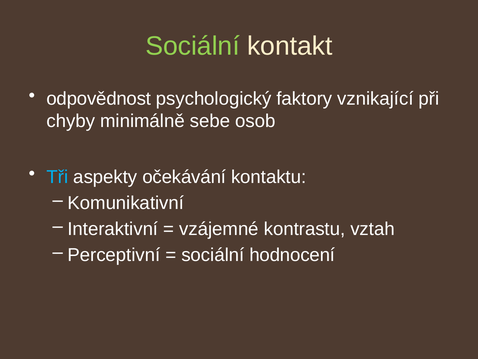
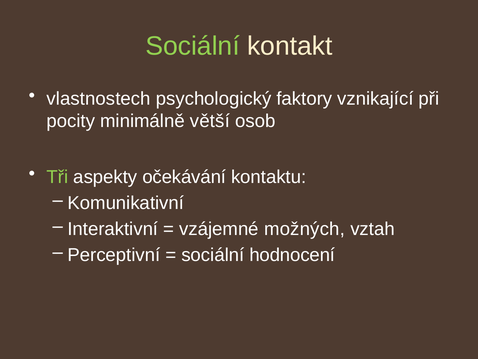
odpovědnost: odpovědnost -> vlastnostech (99, 98)
chyby: chyby -> pocity (71, 121)
sebe: sebe -> větší (210, 121)
Tři colour: light blue -> light green (57, 177)
kontrastu: kontrastu -> možných (304, 229)
